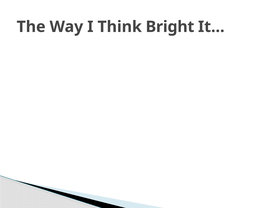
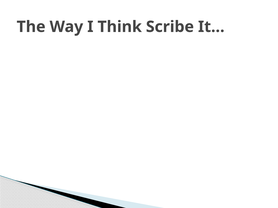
Bright: Bright -> Scribe (170, 27)
